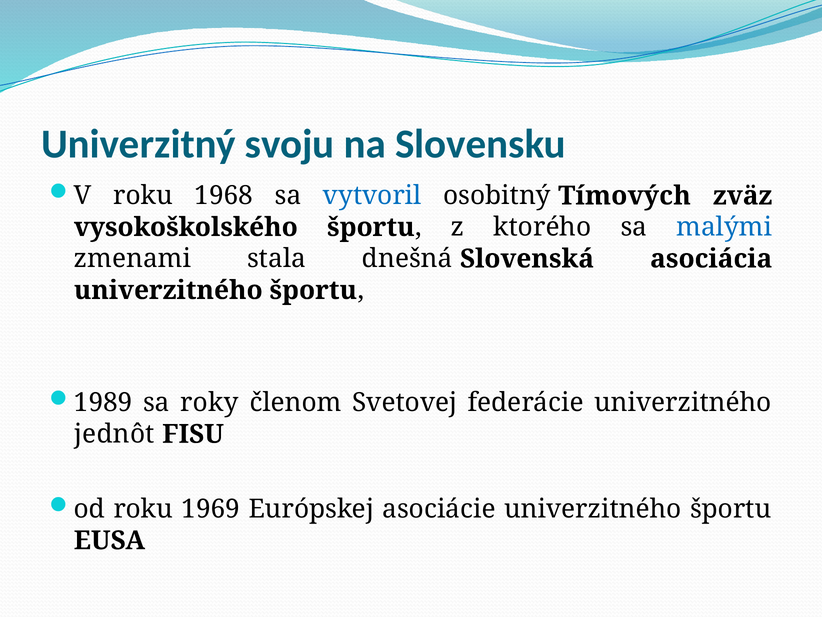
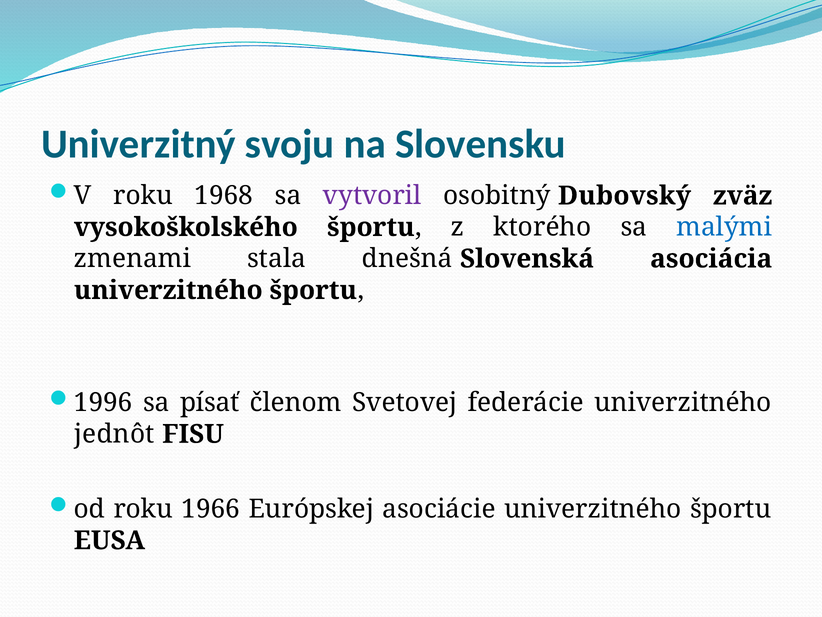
vytvoril colour: blue -> purple (372, 196)
Tímových: Tímových -> Dubovský (624, 196)
1989: 1989 -> 1996 (103, 402)
roky: roky -> písať (210, 402)
1969: 1969 -> 1966 (211, 509)
